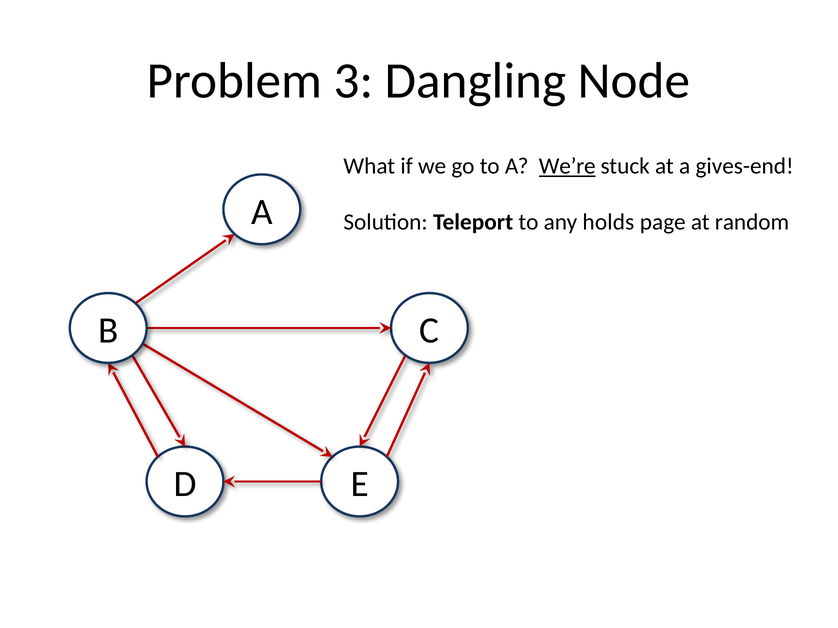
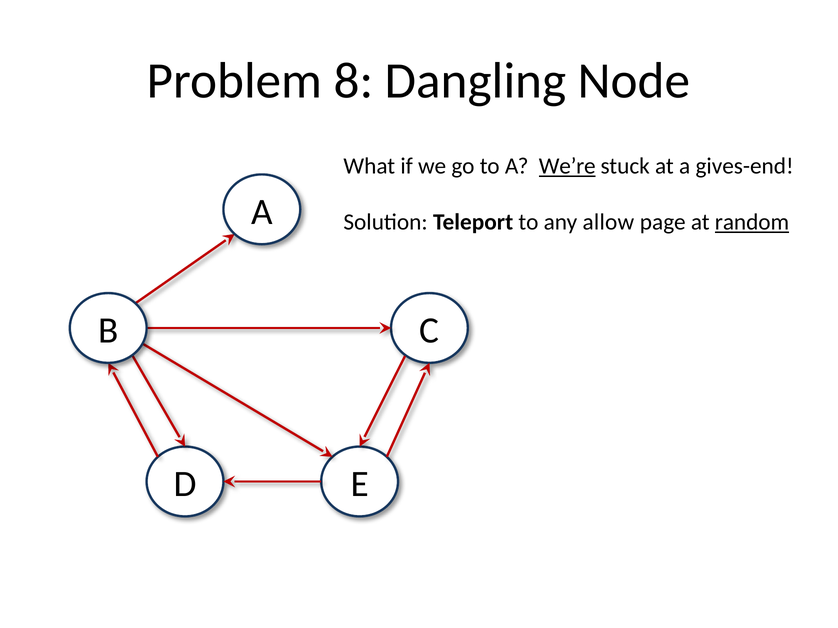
3: 3 -> 8 (354, 81)
holds: holds -> allow (608, 222)
random underline: none -> present (752, 222)
